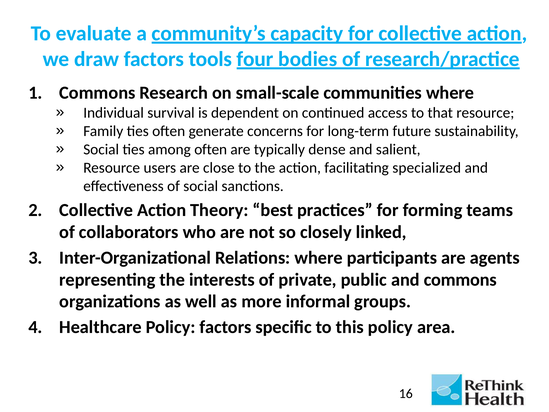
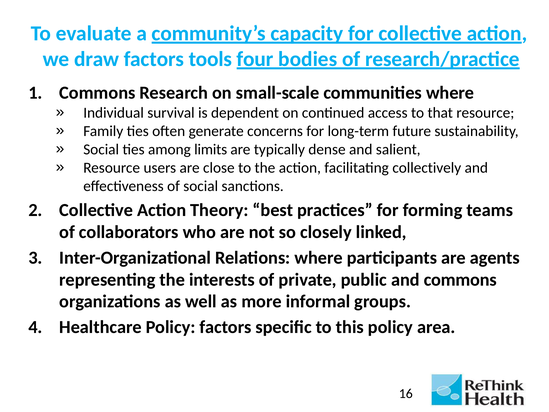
among often: often -> limits (211, 149)
specialized: specialized -> collectively (427, 168)
